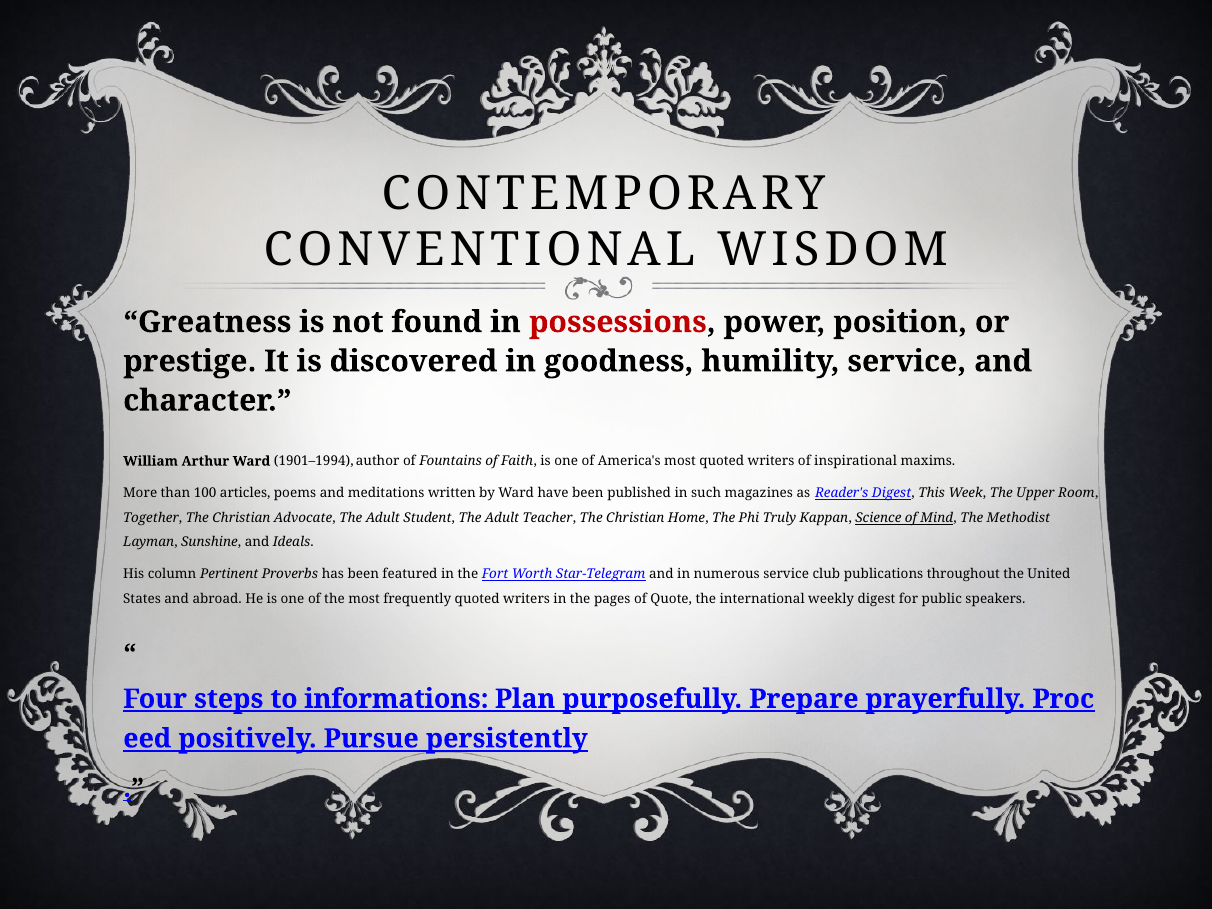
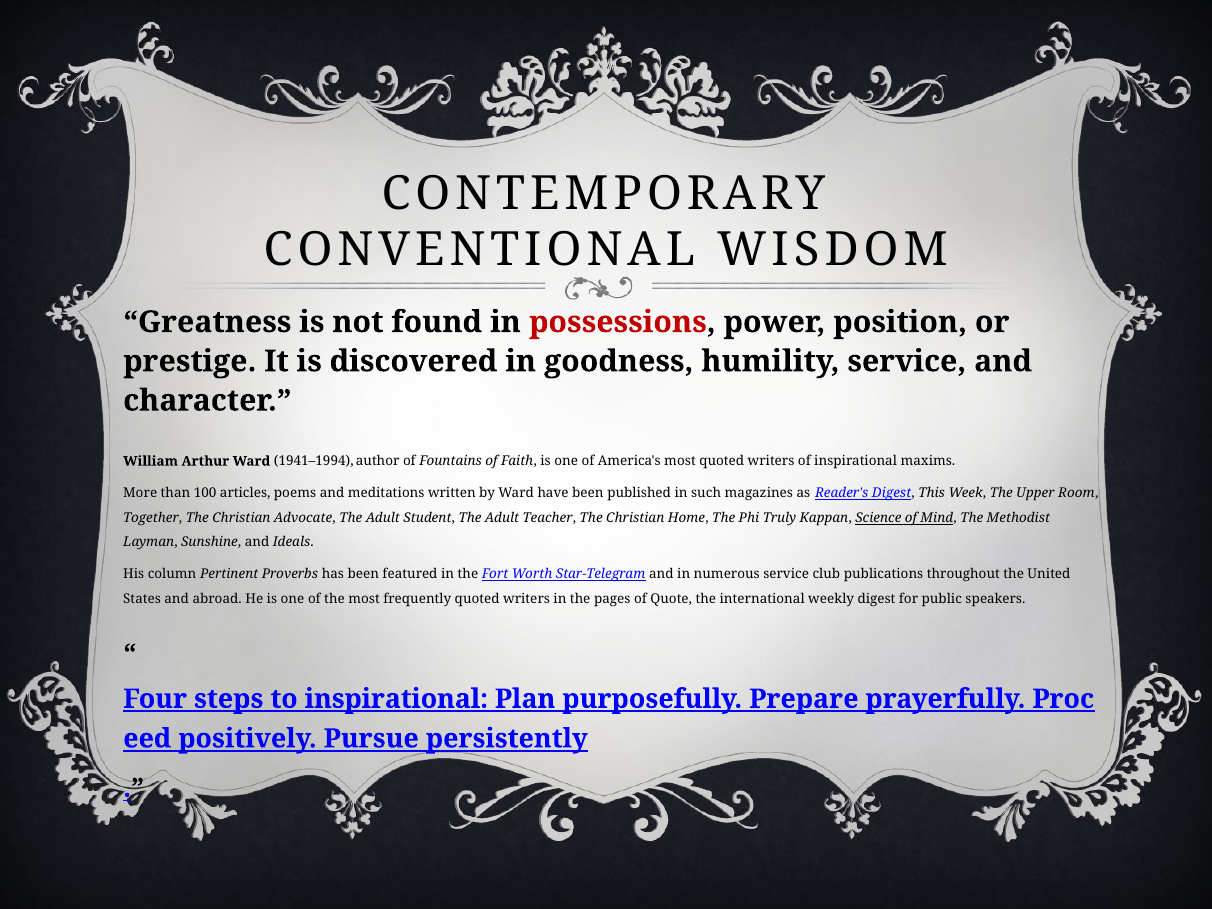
1901–1994: 1901–1994 -> 1941–1994 (314, 461)
to informations: informations -> inspirational (396, 699)
